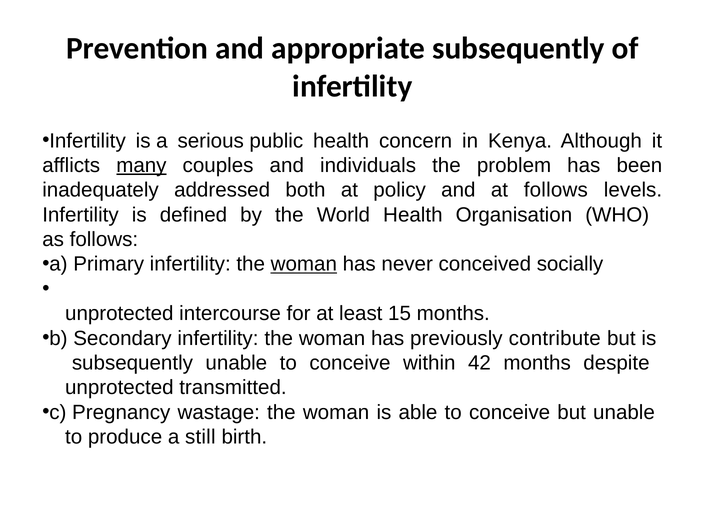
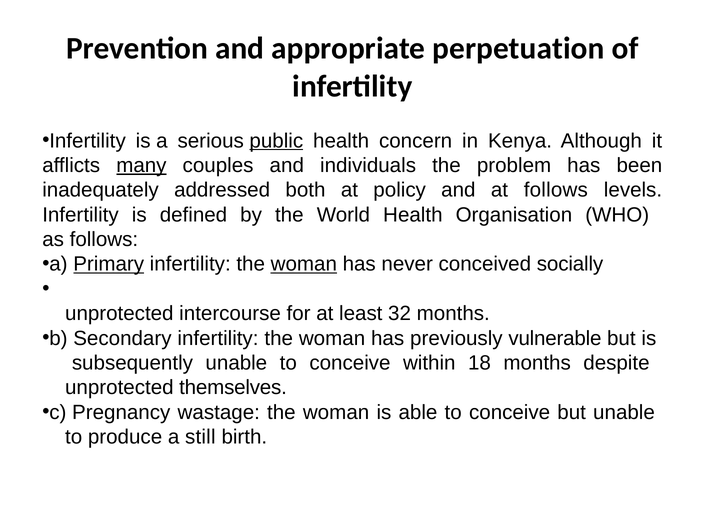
appropriate subsequently: subsequently -> perpetuation (518, 49)
public underline: none -> present (276, 141)
Primary underline: none -> present (109, 264)
15: 15 -> 32 (400, 313)
contribute: contribute -> vulnerable (555, 338)
42: 42 -> 18 (479, 363)
transmitted: transmitted -> themselves (233, 387)
